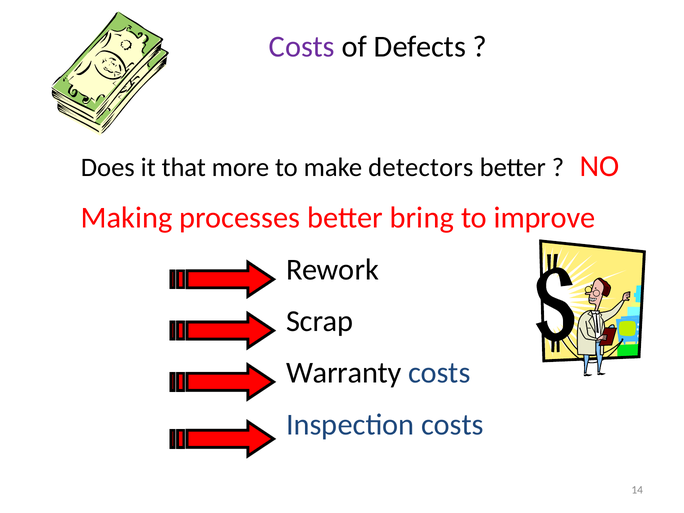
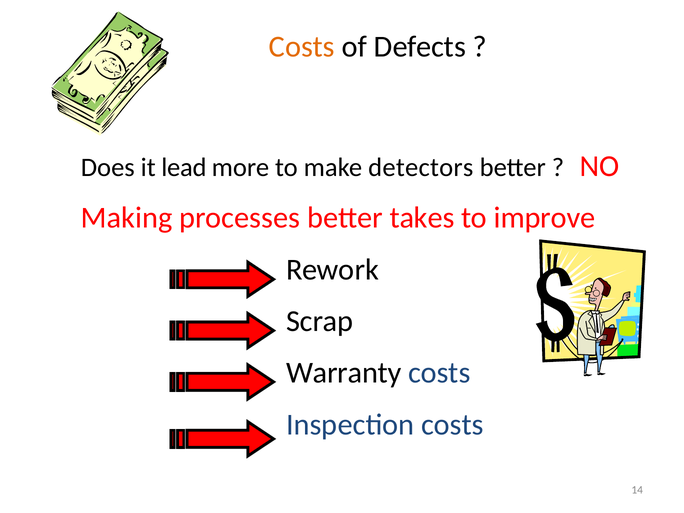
Costs colour: purple -> orange (302, 47)
that: that -> lead (184, 167)
bring: bring -> takes (422, 218)
